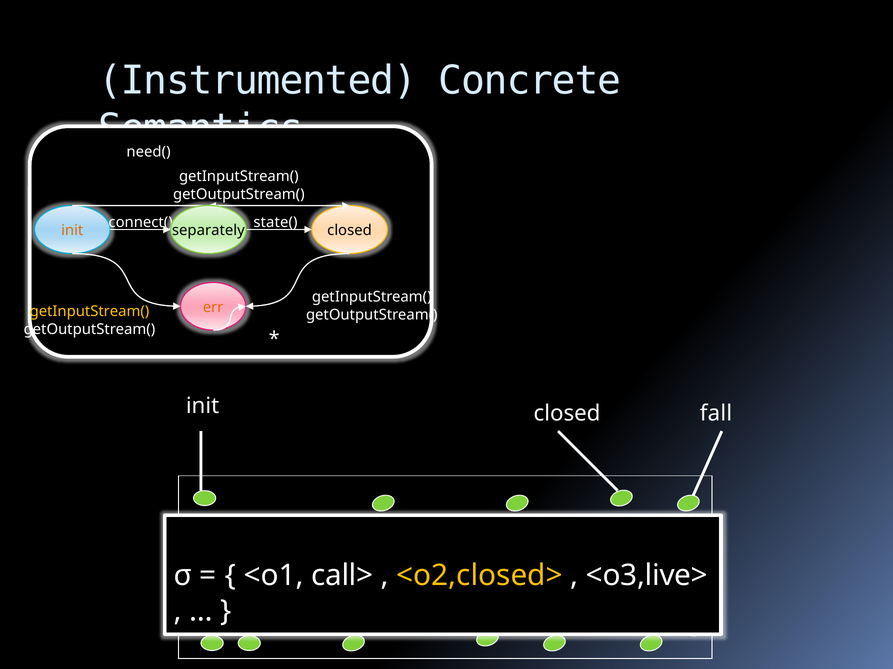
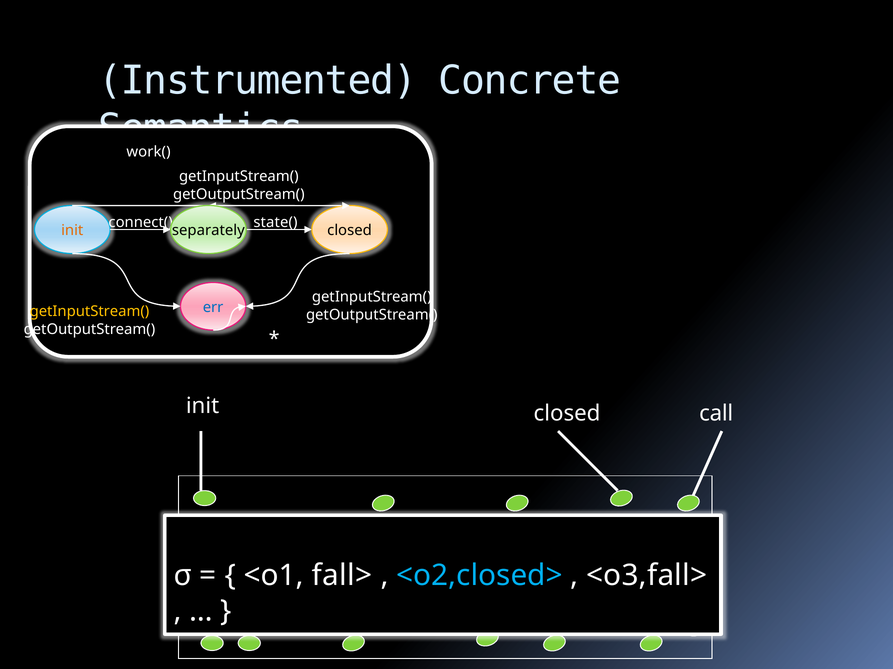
need(: need( -> work( (148, 152)
err colour: orange -> blue (213, 308)
fall: fall -> call (716, 414)
call>: call> -> fall> (342, 576)
<o2,closed> colour: yellow -> light blue (479, 576)
<o3,live>: <o3,live> -> <o3,fall> (647, 576)
